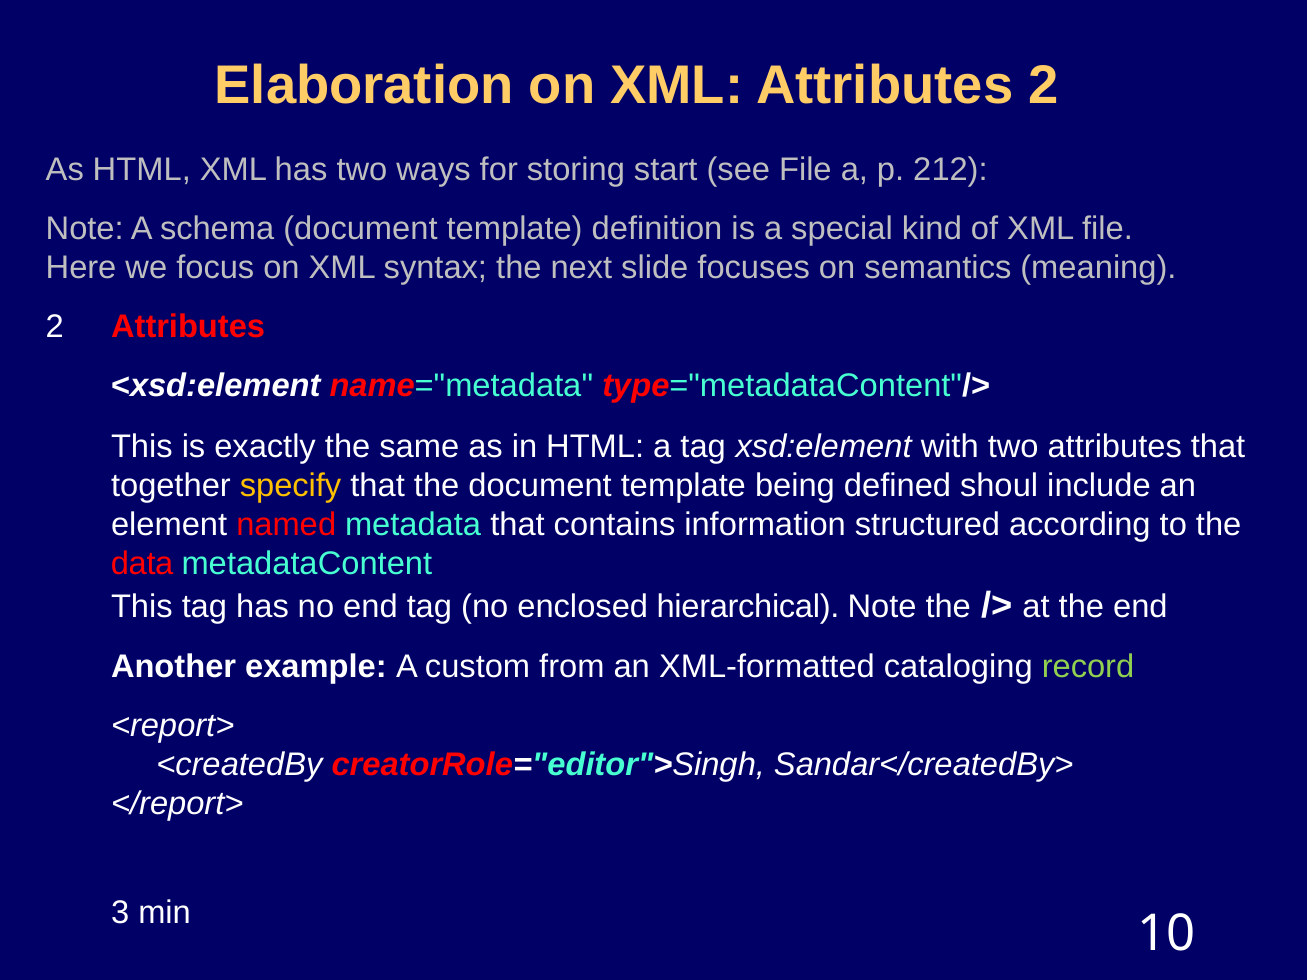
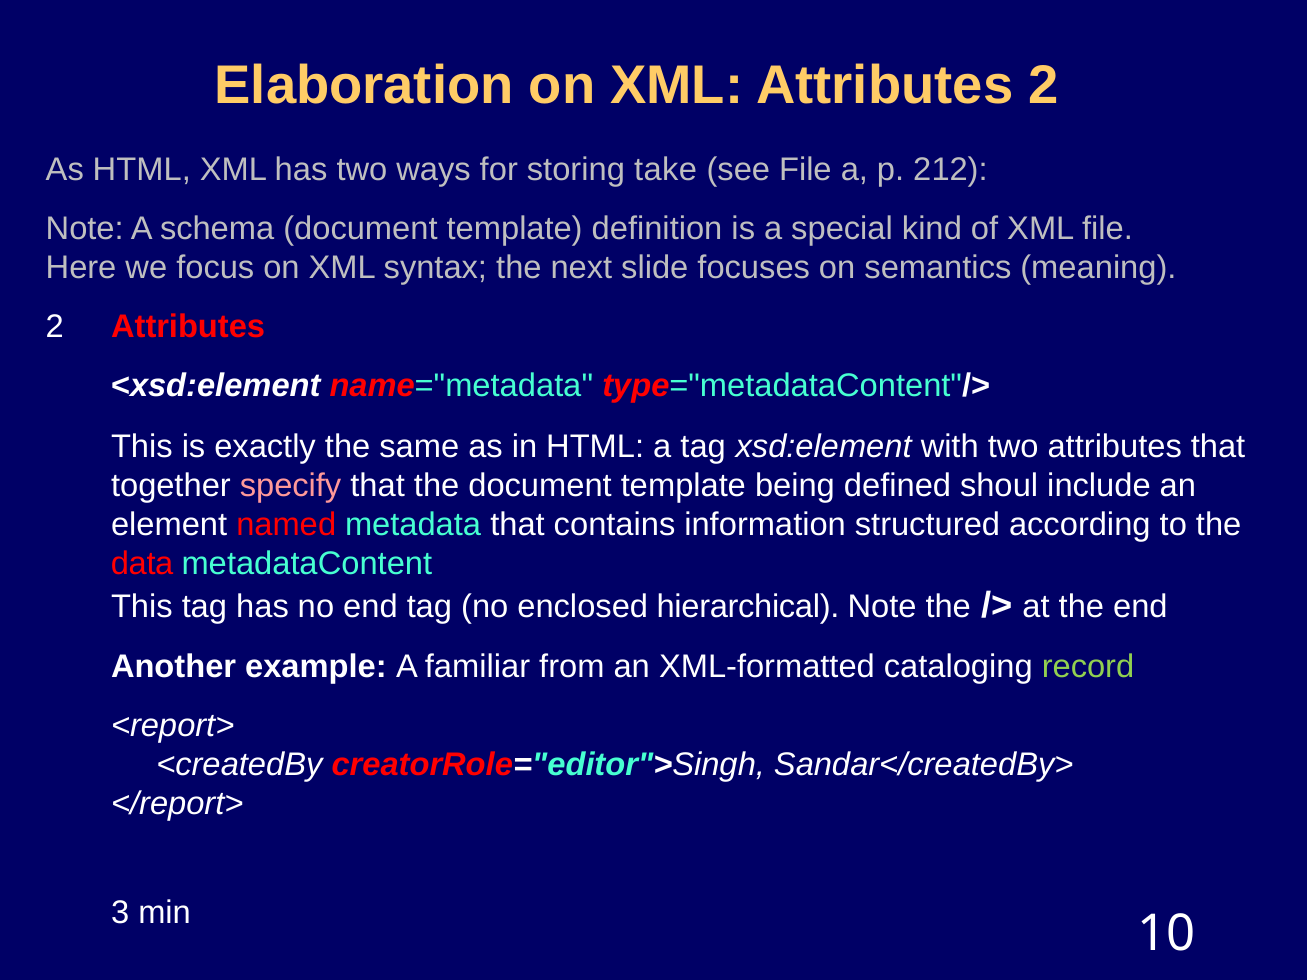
start: start -> take (666, 170)
specify colour: yellow -> pink (291, 486)
custom: custom -> familiar (478, 667)
